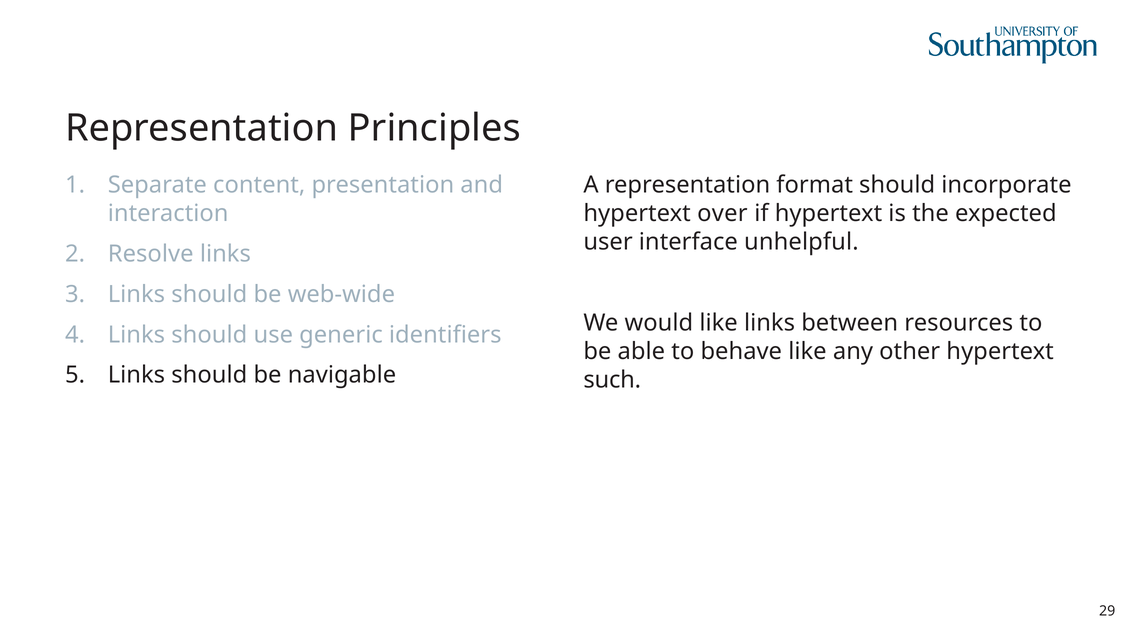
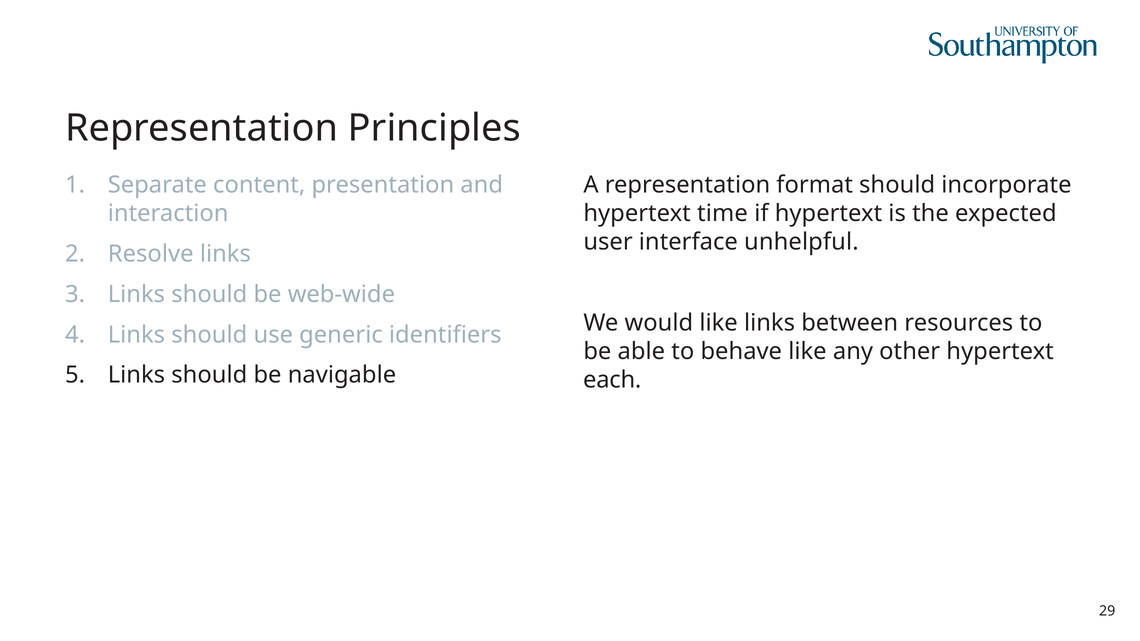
over: over -> time (722, 214)
such: such -> each (612, 380)
